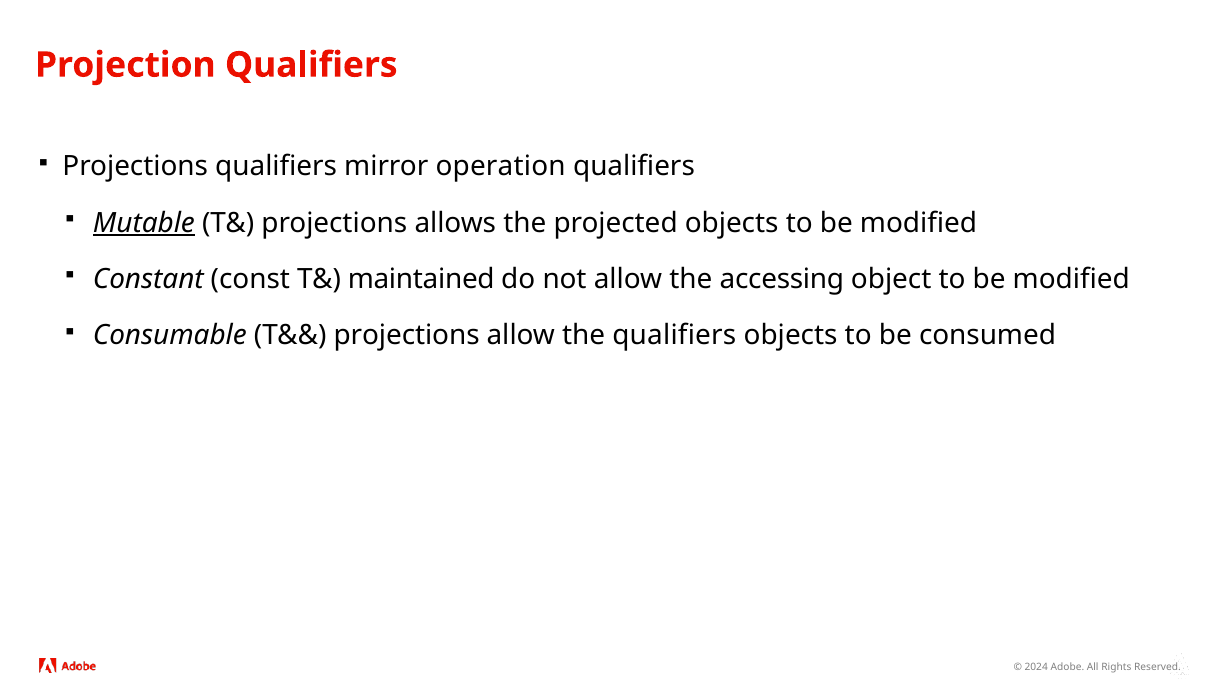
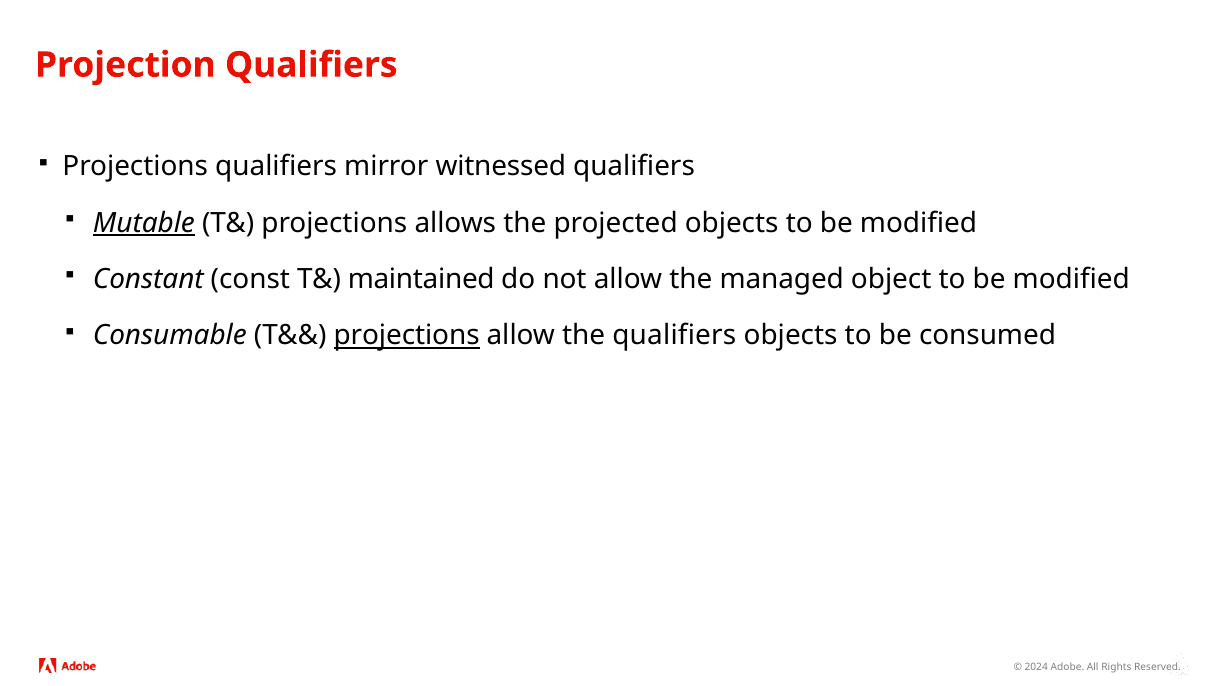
operation: operation -> witnessed (501, 166)
accessing: accessing -> managed (782, 279)
projections underline: none -> present (407, 336)
